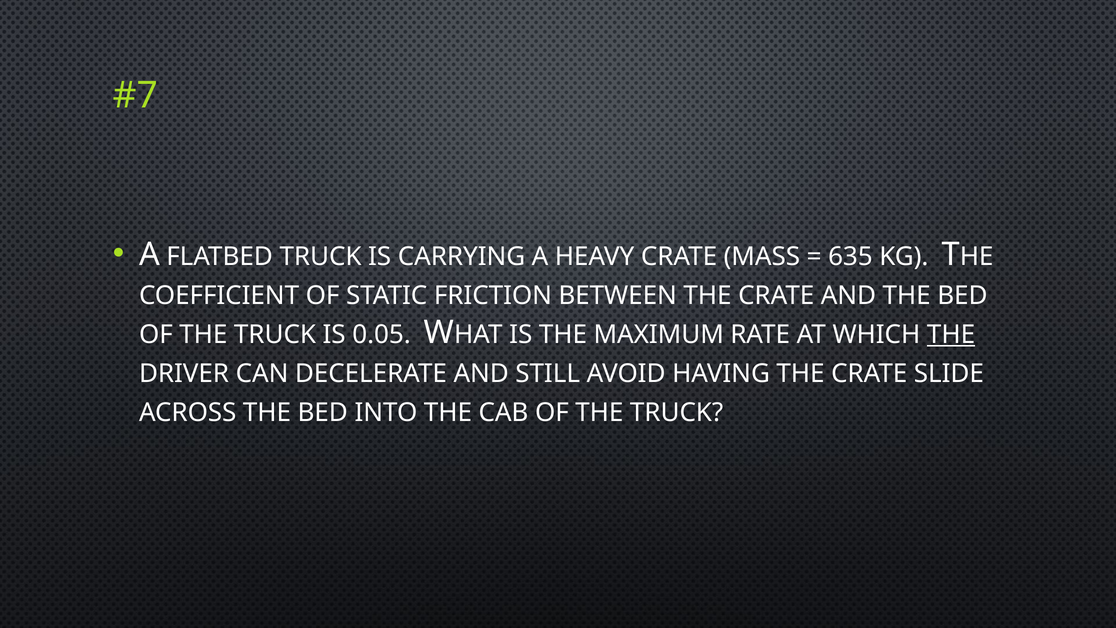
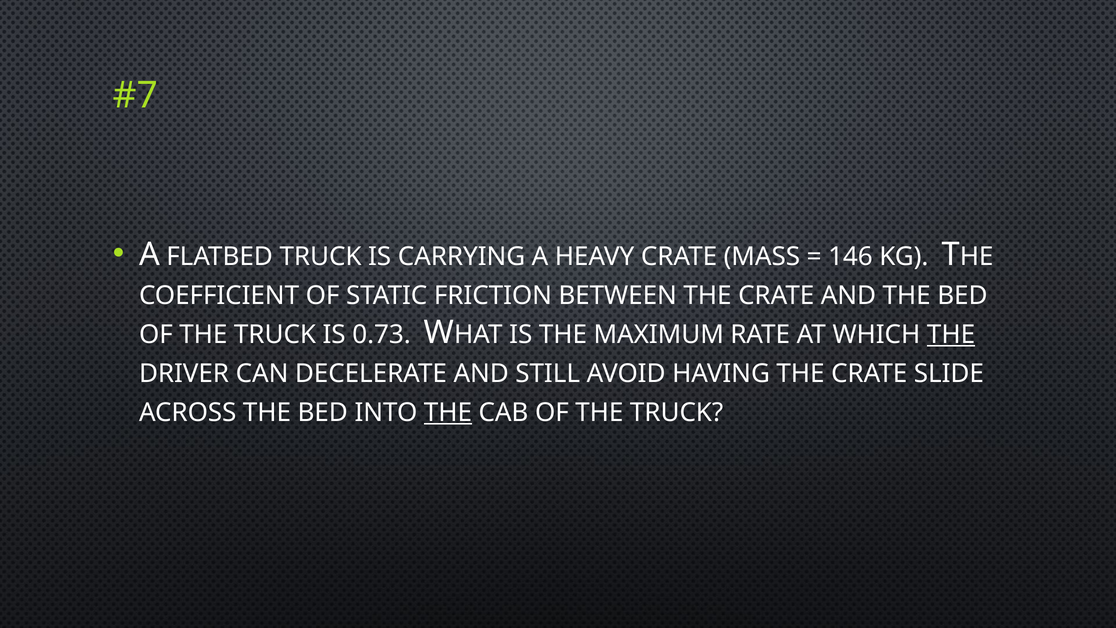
635: 635 -> 146 (850, 257)
0.05: 0.05 -> 0.73 (382, 335)
THE underline: none -> present (448, 412)
